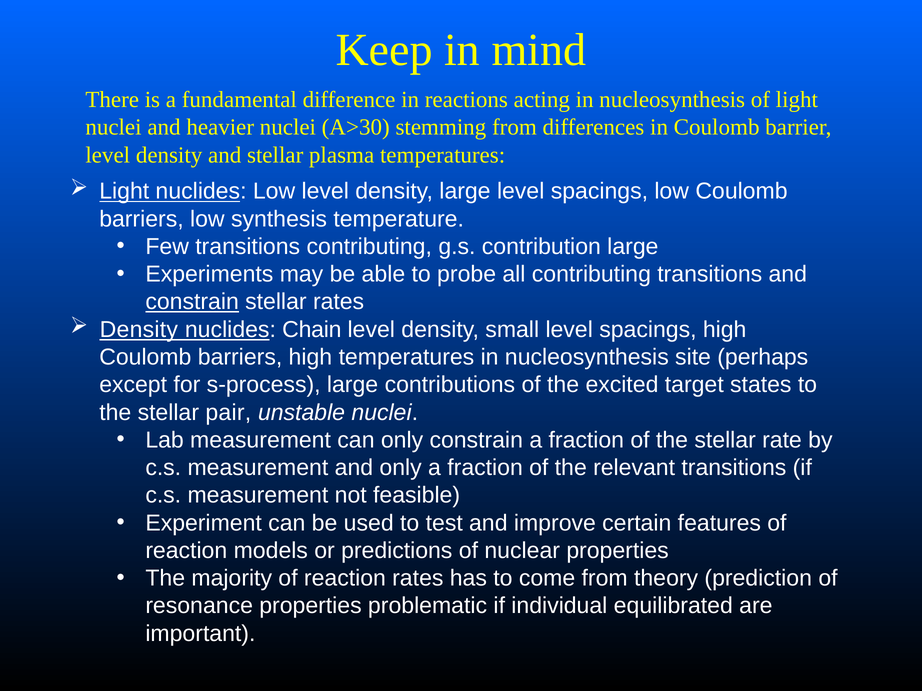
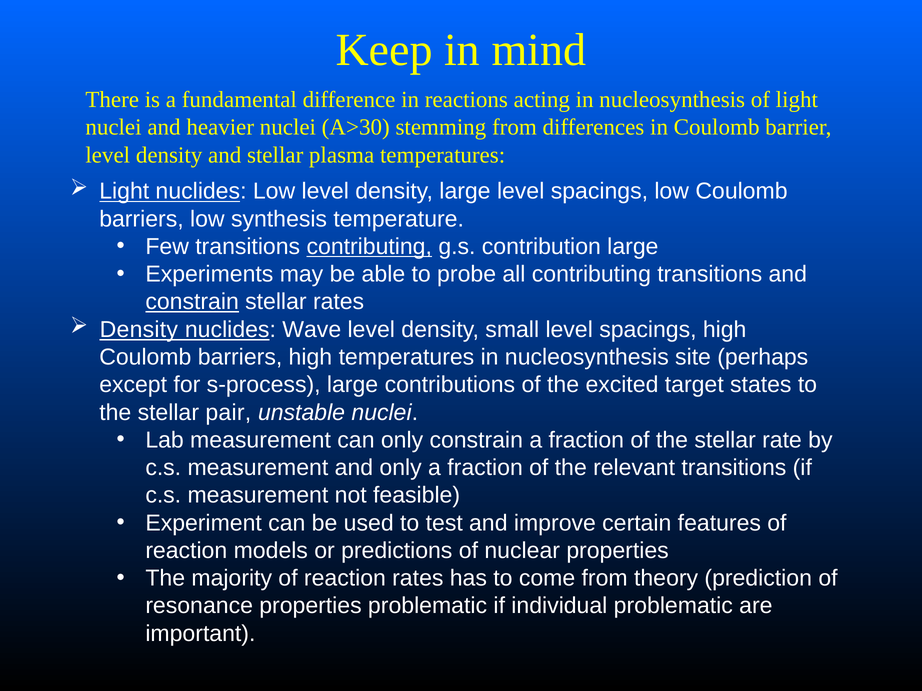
contributing underline: none -> present (369, 247)
Chain: Chain -> Wave (312, 330)
individual equilibrated: equilibrated -> problematic (673, 606)
